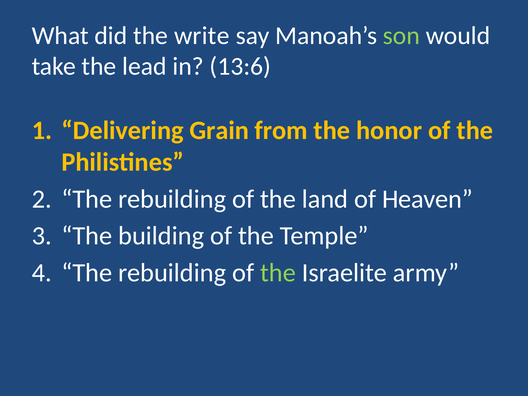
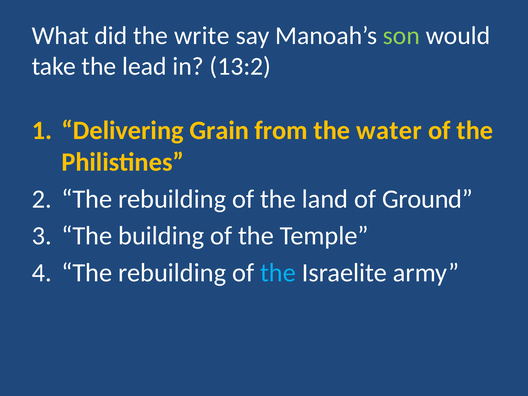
13:6: 13:6 -> 13:2 (240, 66)
honor: honor -> water (389, 130)
Heaven: Heaven -> Ground (427, 199)
the colour: light green -> light blue (278, 273)
